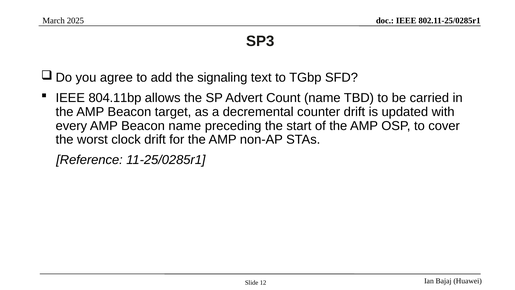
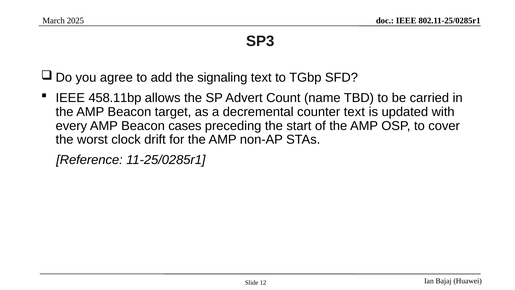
804.11bp: 804.11bp -> 458.11bp (115, 98)
counter drift: drift -> text (354, 112)
Beacon name: name -> cases (185, 126)
